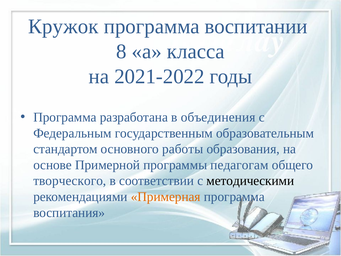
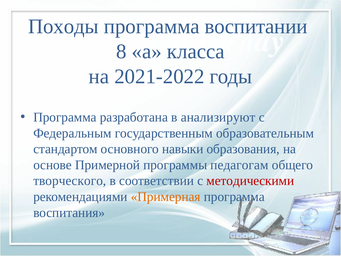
Кружок: Кружок -> Походы (63, 27)
объединения: объединения -> анализируют (218, 117)
работы: работы -> навыки (183, 149)
методическими colour: black -> red (250, 181)
